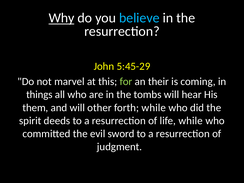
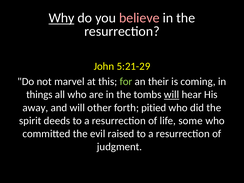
believe colour: light blue -> pink (139, 18)
5:45-29: 5:45-29 -> 5:21-29 (133, 66)
will underline: none -> present (172, 95)
them: them -> away (35, 108)
forth while: while -> pitied (154, 108)
life while: while -> some (191, 121)
sword: sword -> raised (121, 134)
